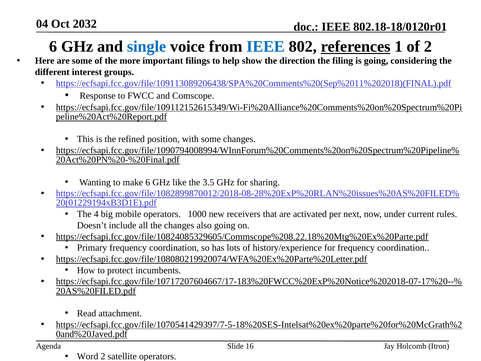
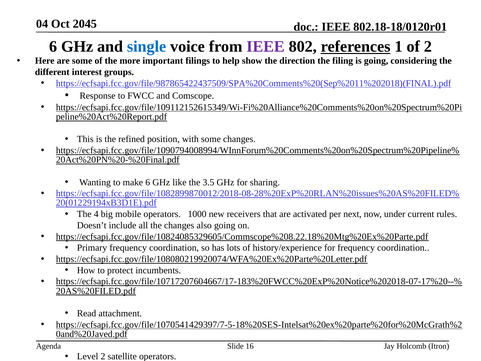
2032: 2032 -> 2045 (85, 24)
IEEE colour: blue -> purple (266, 46)
https://ecfsapi.fcc.gov/file/109113089206438/SPA%20Comments%20(Sep%2011%202018)(FINAL).pdf: https://ecfsapi.fcc.gov/file/109113089206438/SPA%20Comments%20(Sep%2011%202018)(FINAL).pdf -> https://ecfsapi.fcc.gov/file/987865422437509/SPA%20Comments%20(Sep%2011%202018)(FINAL).pdf (254, 83)
Word: Word -> Level (88, 356)
